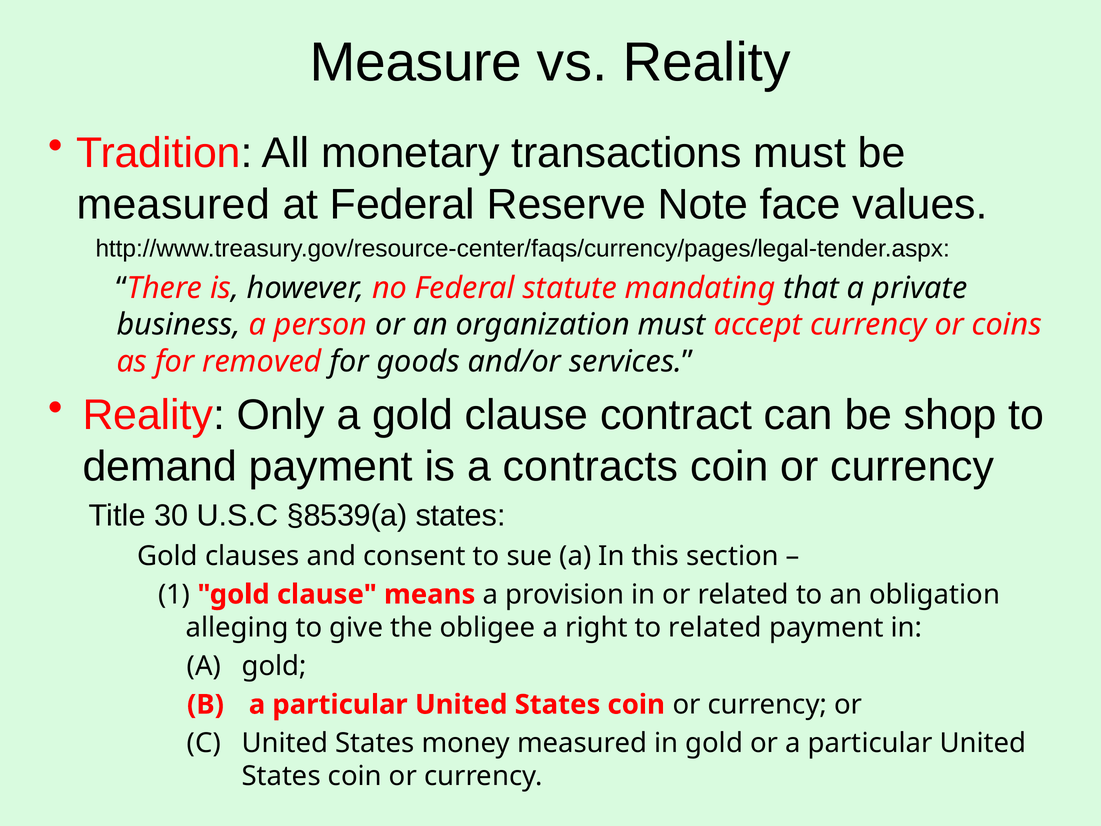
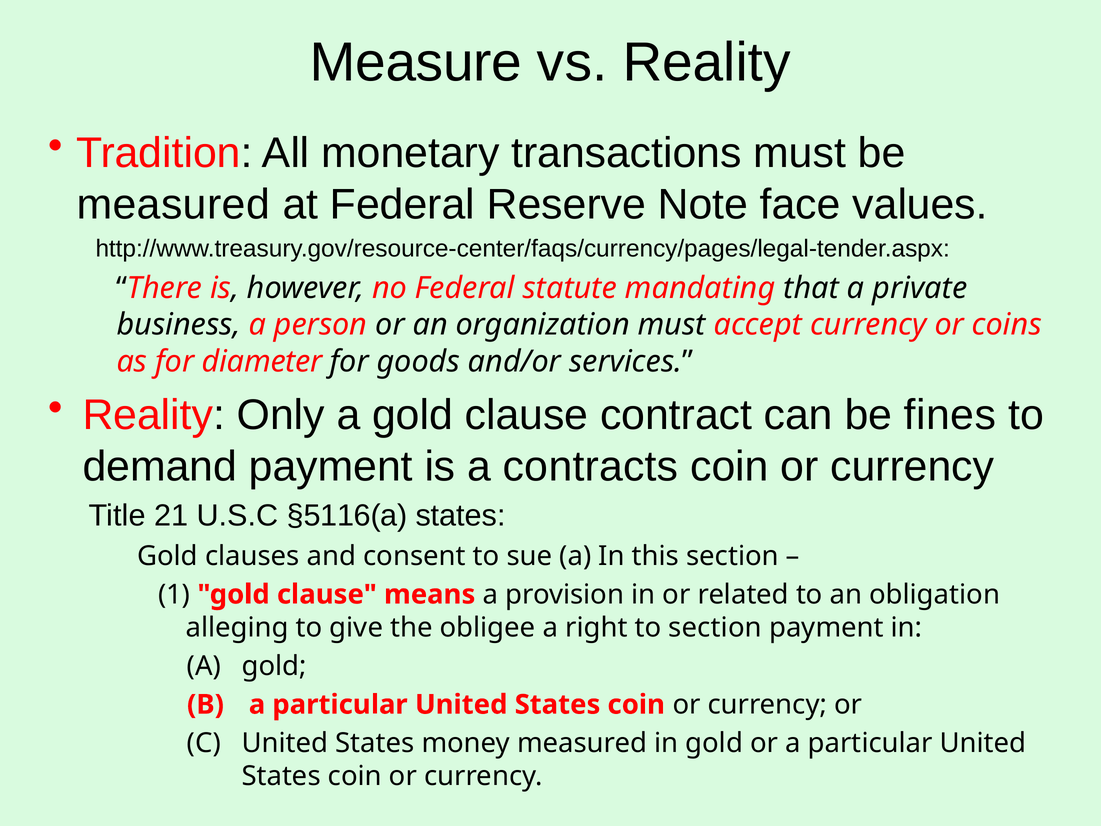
removed: removed -> diameter (262, 361)
shop: shop -> fines (950, 415)
30: 30 -> 21 (171, 516)
§8539(a: §8539(a -> §5116(a (347, 516)
to related: related -> section (715, 627)
